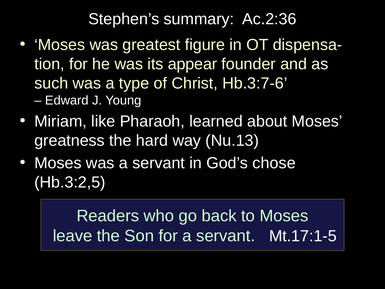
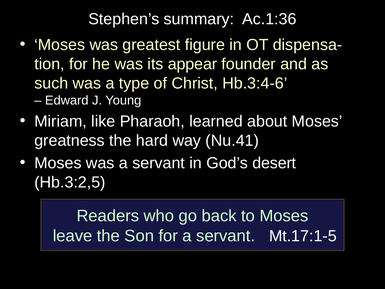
Ac.2:36: Ac.2:36 -> Ac.1:36 (269, 19)
Hb.3:7-6: Hb.3:7-6 -> Hb.3:4-6 (255, 83)
Nu.13: Nu.13 -> Nu.41 (232, 140)
chose: chose -> desert (274, 163)
